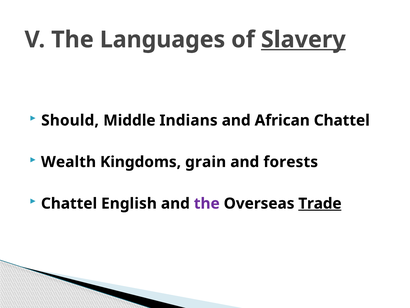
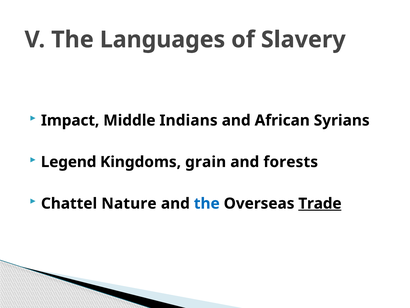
Slavery underline: present -> none (303, 40)
Should: Should -> Impact (70, 120)
African Chattel: Chattel -> Syrians (342, 120)
Wealth: Wealth -> Legend (69, 162)
English: English -> Nature (129, 203)
the colour: purple -> blue (207, 203)
